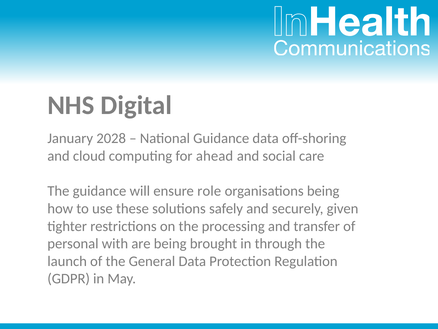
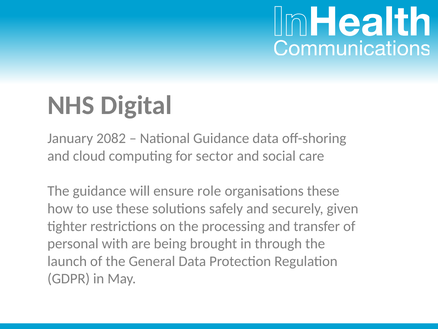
2028: 2028 -> 2082 (111, 138)
ahead: ahead -> sector (215, 156)
organisations being: being -> these (323, 191)
